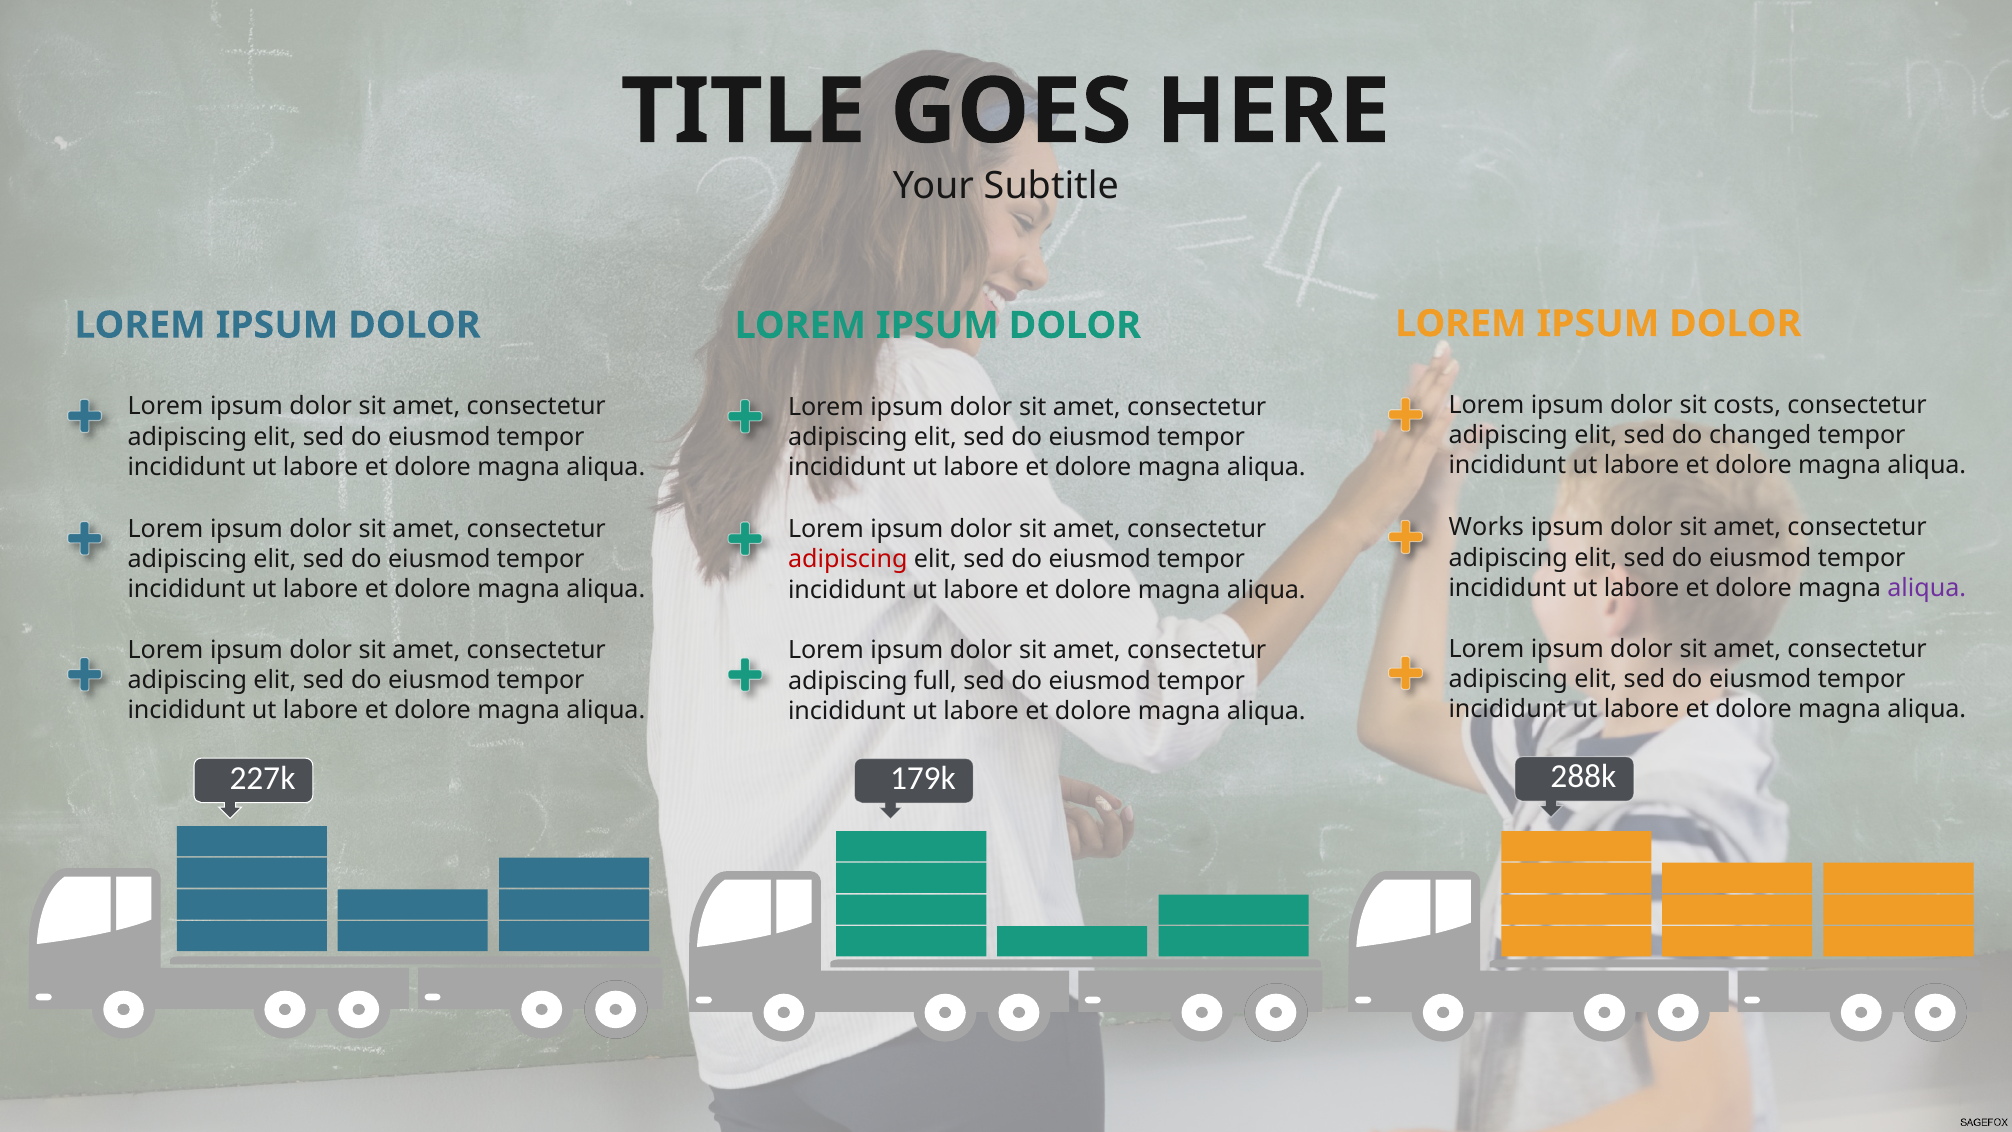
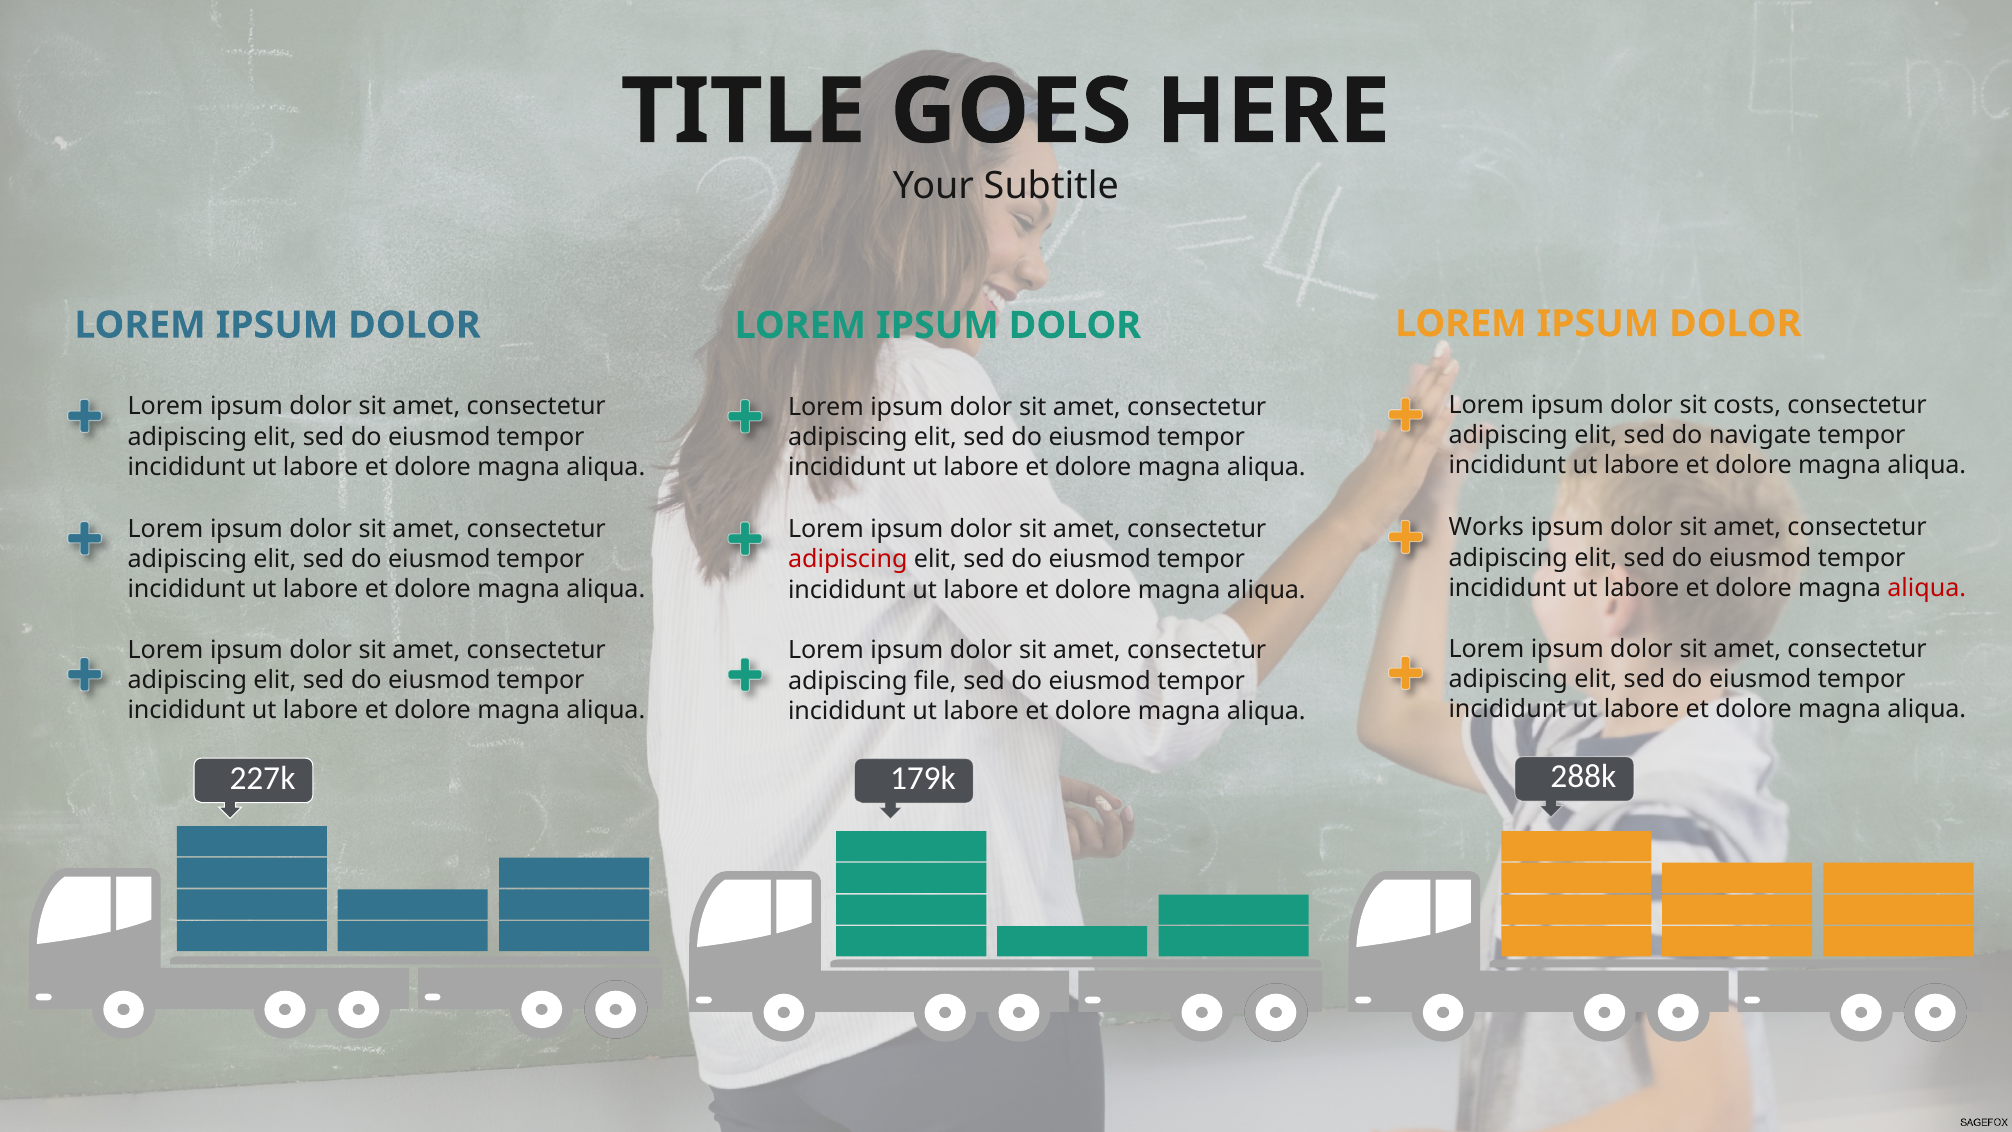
changed: changed -> navigate (1760, 435)
aliqua colour: purple -> red (1927, 588)
full: full -> file (935, 681)
